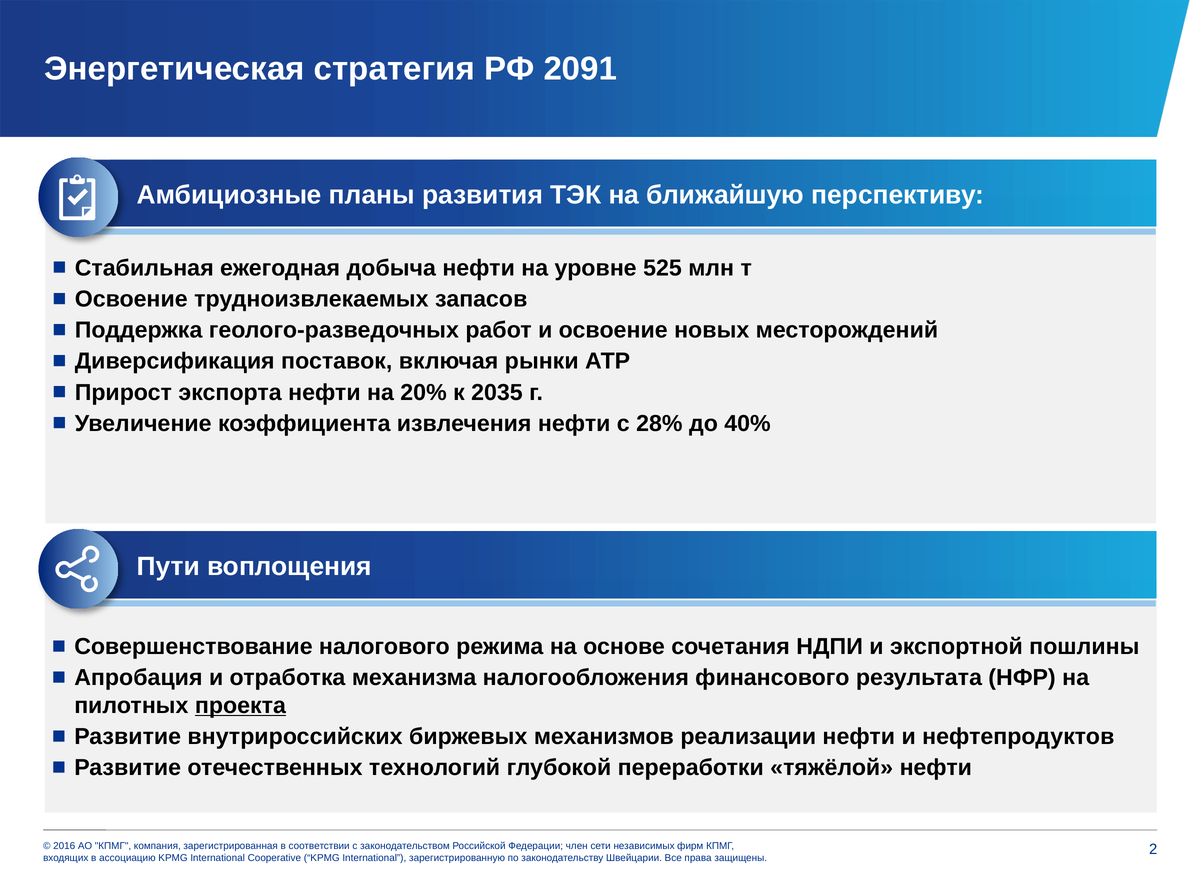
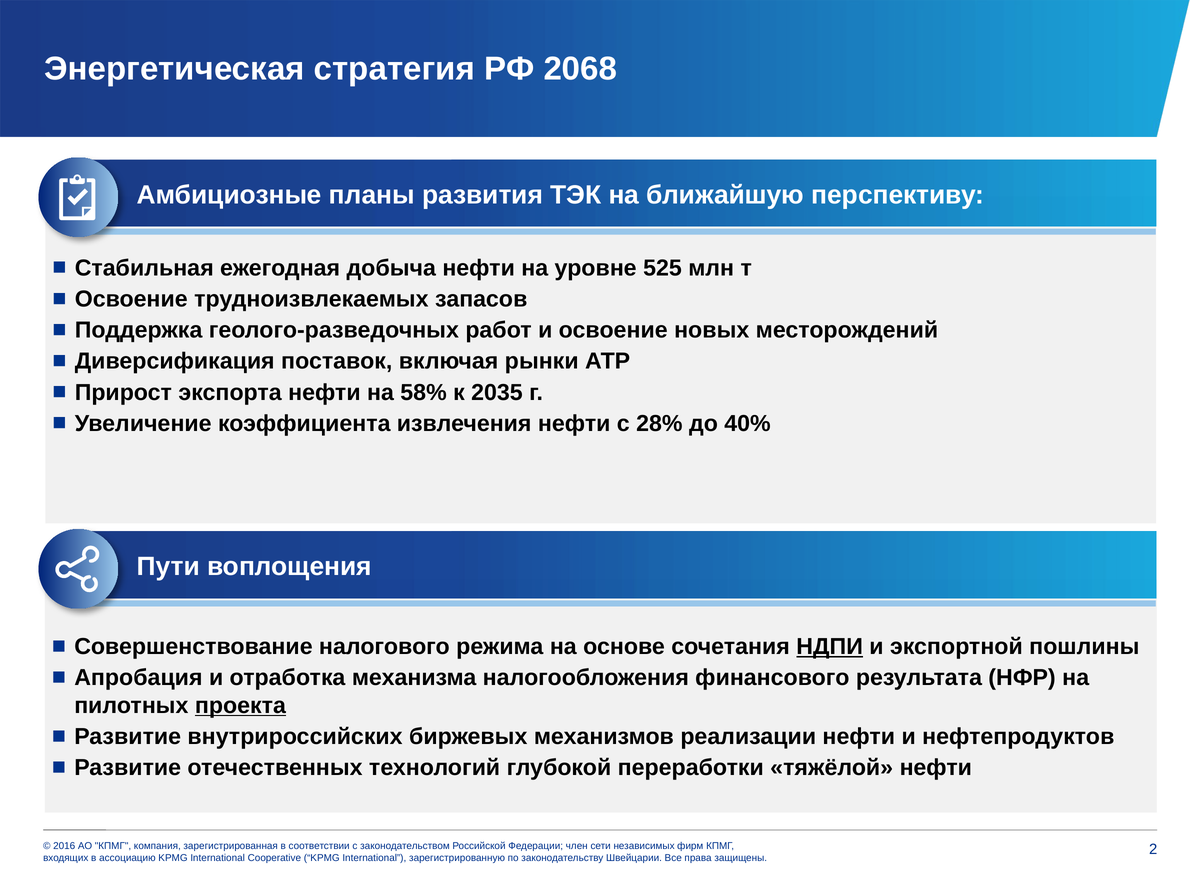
2091: 2091 -> 2068 (580, 69)
20%: 20% -> 58% (424, 393)
НДПИ underline: none -> present (830, 647)
